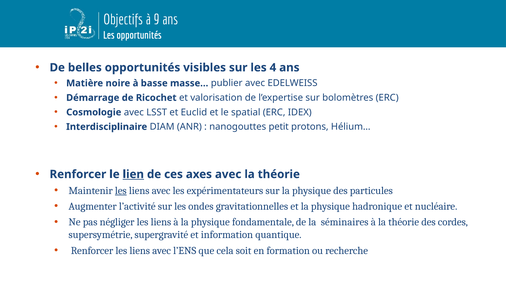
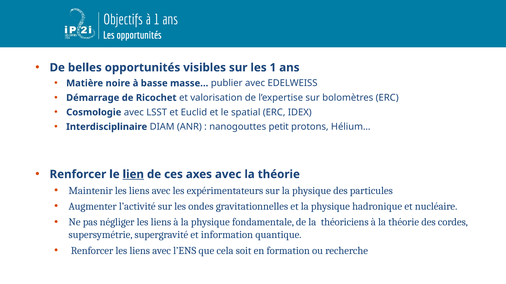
à 9: 9 -> 1 (157, 20)
les 4: 4 -> 1 (273, 68)
les underline: present -> none (121, 191)
séminaires: séminaires -> théoriciens (345, 223)
